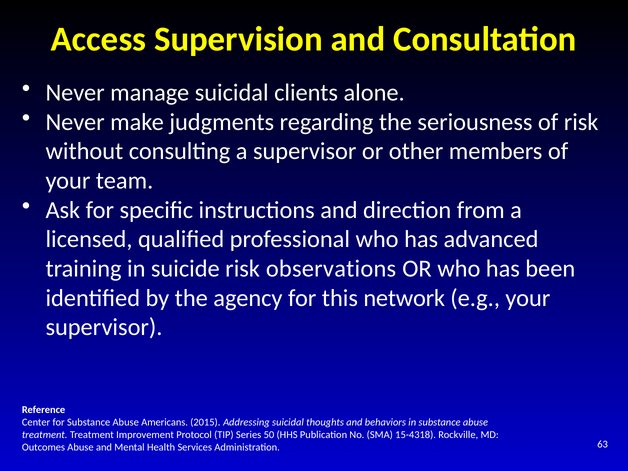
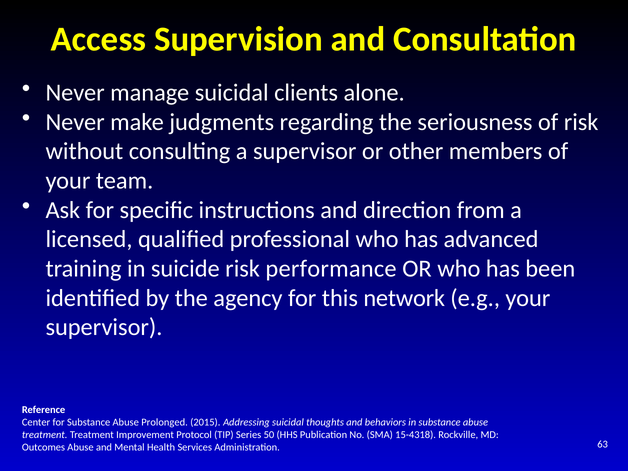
observations: observations -> performance (331, 269)
Americans: Americans -> Prolonged (165, 422)
